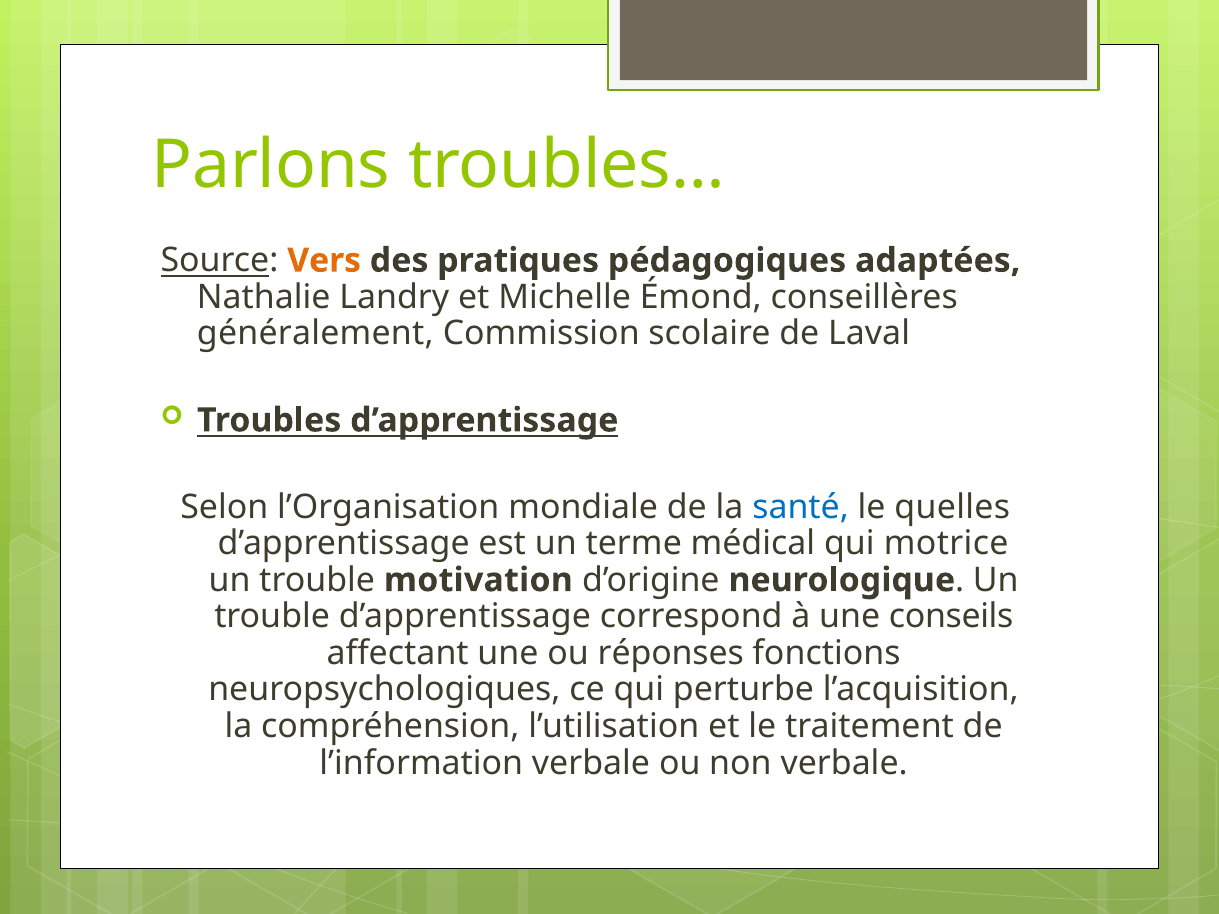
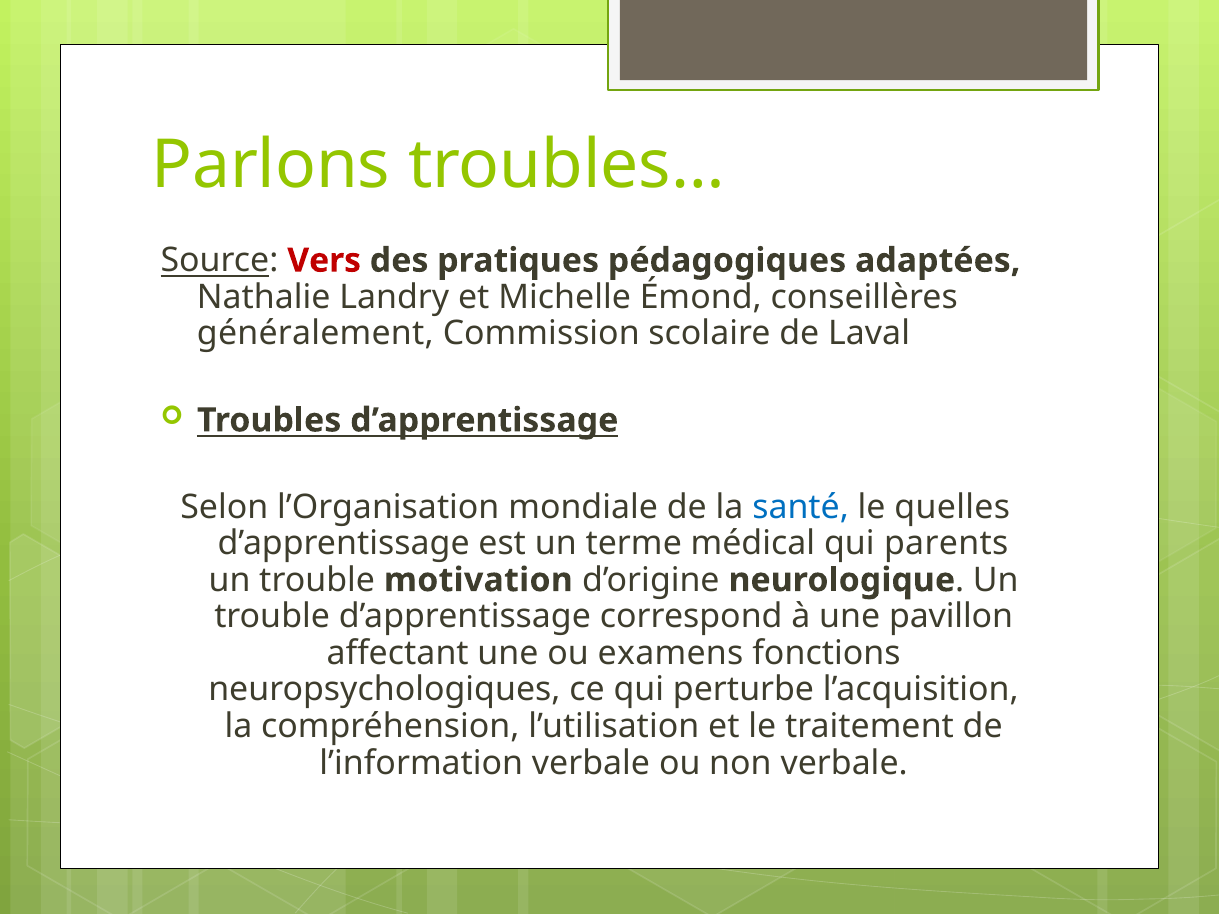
Vers colour: orange -> red (324, 261)
motrice: motrice -> parents (946, 544)
conseils: conseils -> pavillon (951, 617)
réponses: réponses -> examens (671, 653)
